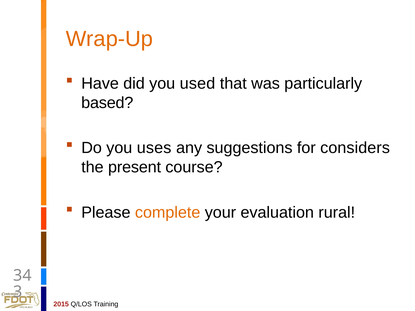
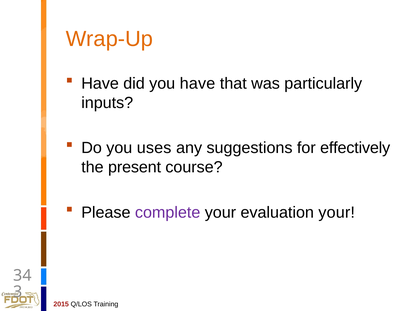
you used: used -> have (197, 83)
based: based -> inputs (107, 103)
considers: considers -> effectively (355, 148)
complete colour: orange -> purple (168, 213)
evaluation rural: rural -> your (337, 213)
